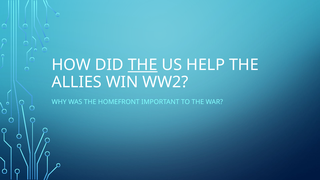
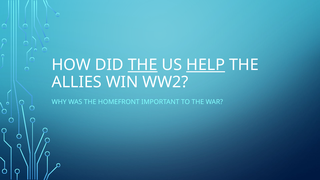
HELP underline: none -> present (206, 65)
